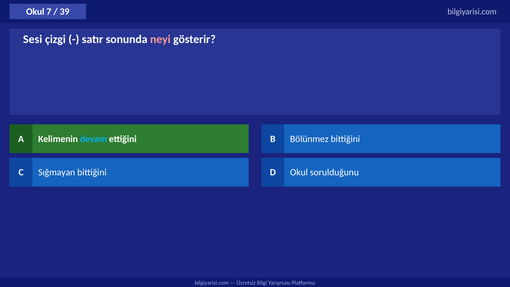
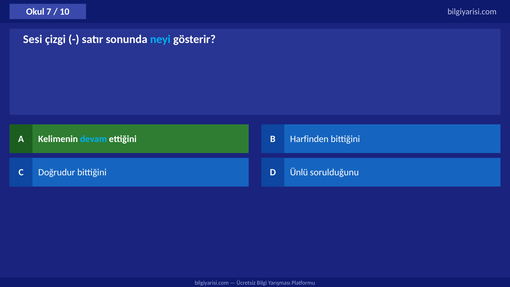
39: 39 -> 10 (65, 12)
neyi colour: pink -> light blue (160, 39)
Bölünmez: Bölünmez -> Harfinden (309, 139)
Sığmayan: Sığmayan -> Doğrudur (57, 172)
D Okul: Okul -> Ünlü (299, 172)
